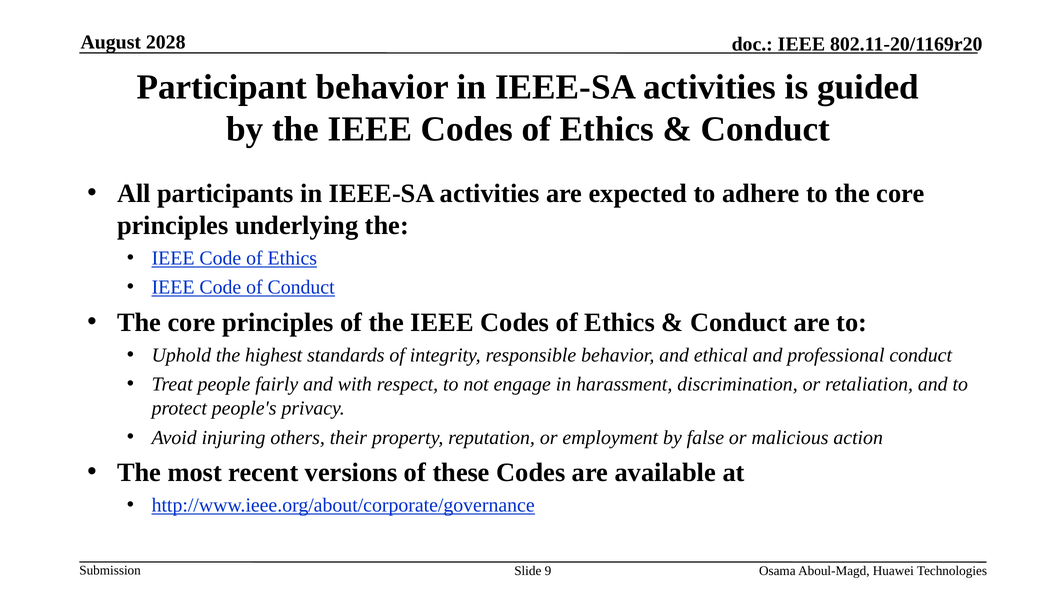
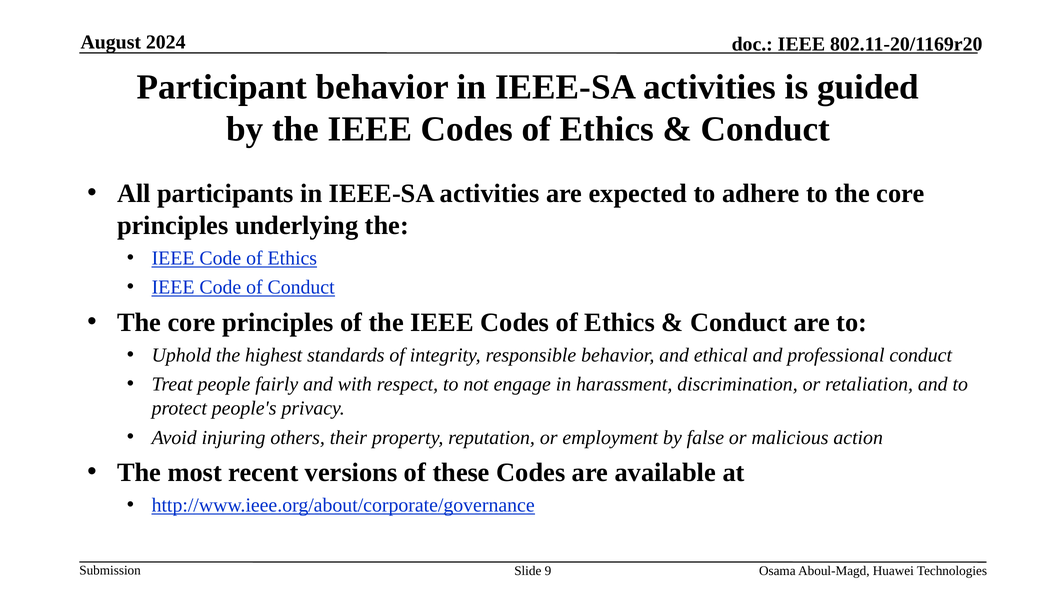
2028: 2028 -> 2024 (166, 42)
